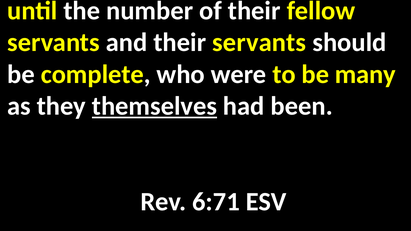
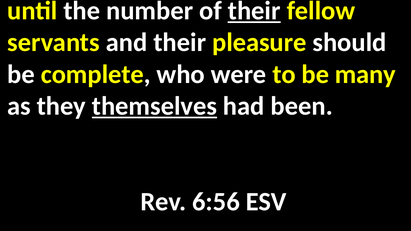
their underline: none -> present (254, 11)
their servants: servants -> pleasure (259, 43)
6:71: 6:71 -> 6:56 (216, 202)
